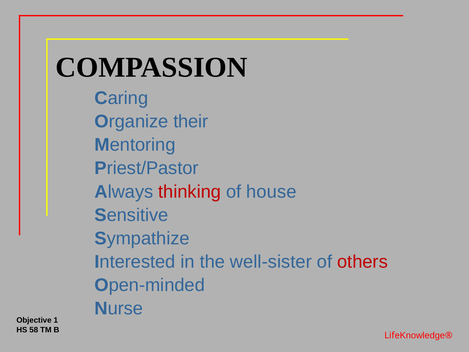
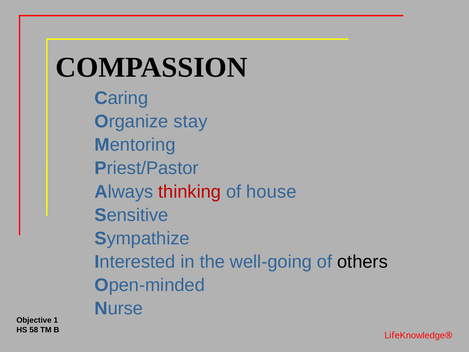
their: their -> stay (191, 121)
well-sister: well-sister -> well-going (271, 262)
others colour: red -> black (362, 262)
